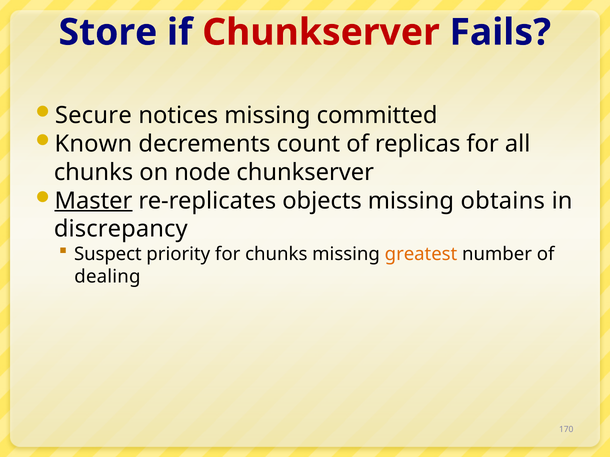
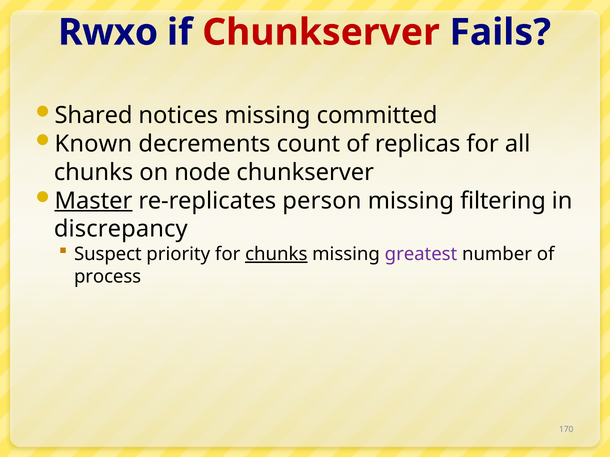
Store: Store -> Rwxo (108, 32)
Secure: Secure -> Shared (94, 115)
objects: objects -> person (322, 201)
obtains: obtains -> filtering (503, 201)
chunks underline: none -> present (276, 254)
greatest colour: orange -> purple (421, 254)
dealing: dealing -> process (108, 277)
